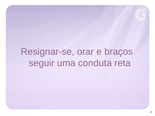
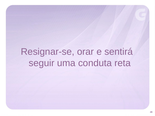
braços: braços -> sentirá (119, 52)
